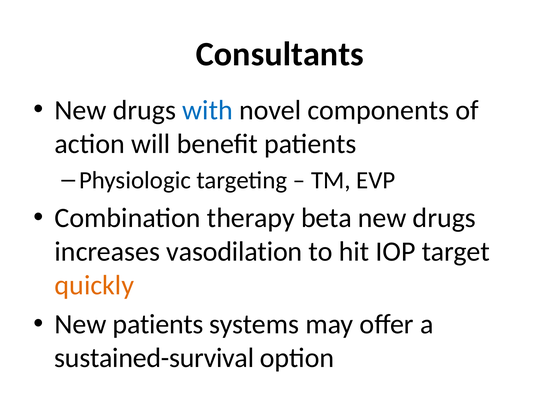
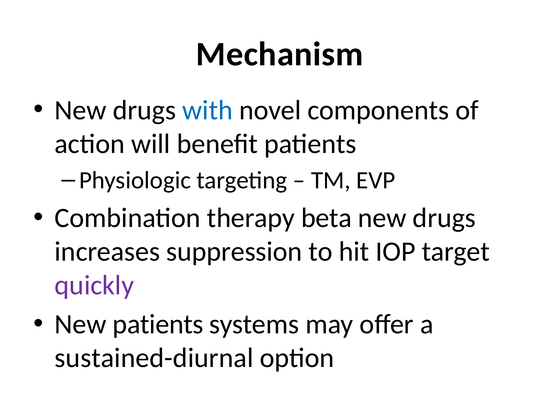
Consultants: Consultants -> Mechanism (280, 54)
vasodilation: vasodilation -> suppression (234, 252)
quickly colour: orange -> purple (94, 285)
sustained-survival: sustained-survival -> sustained-diurnal (154, 358)
